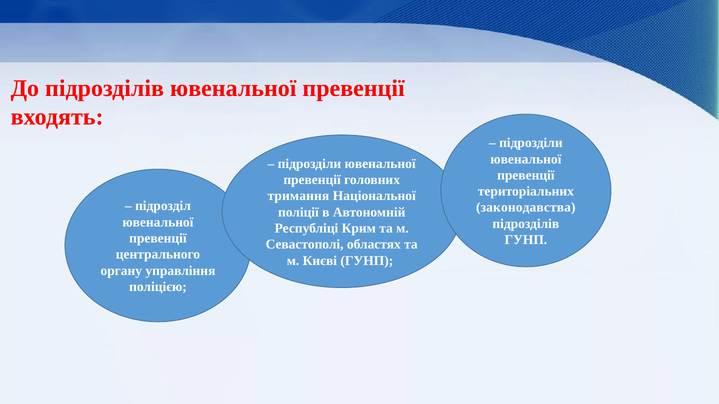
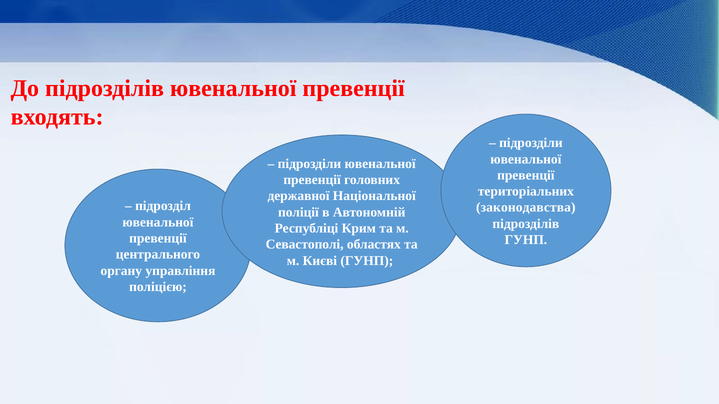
тримання: тримання -> державної (299, 196)
